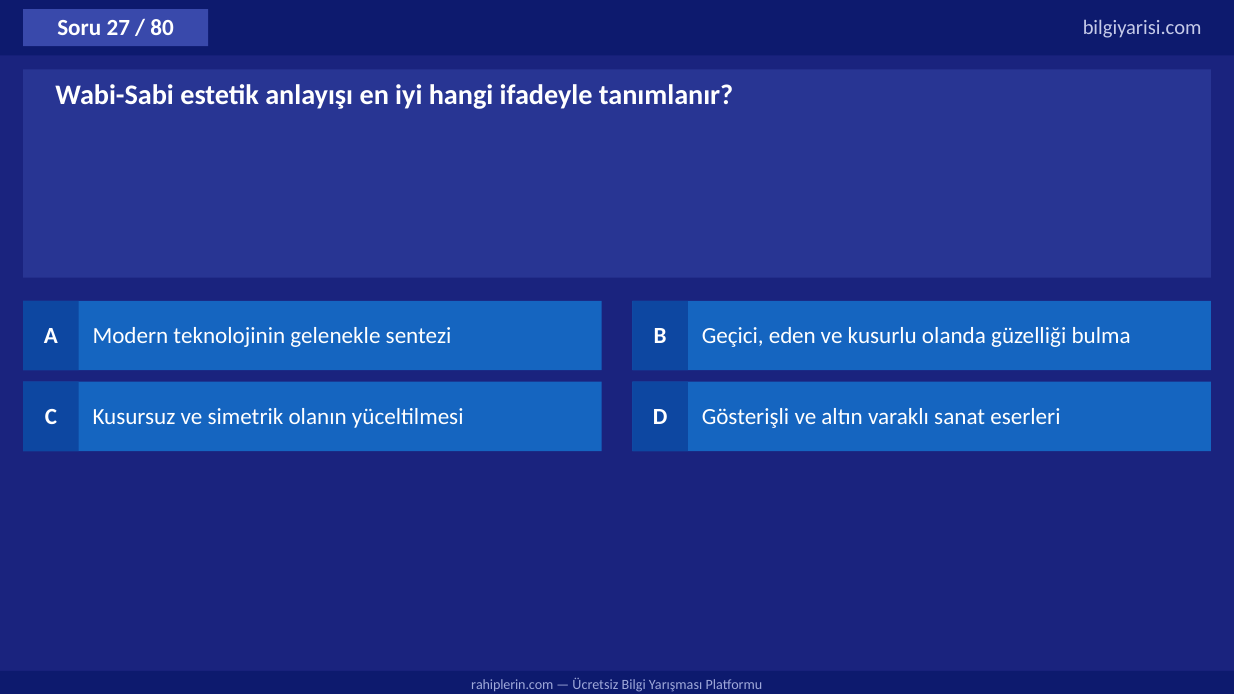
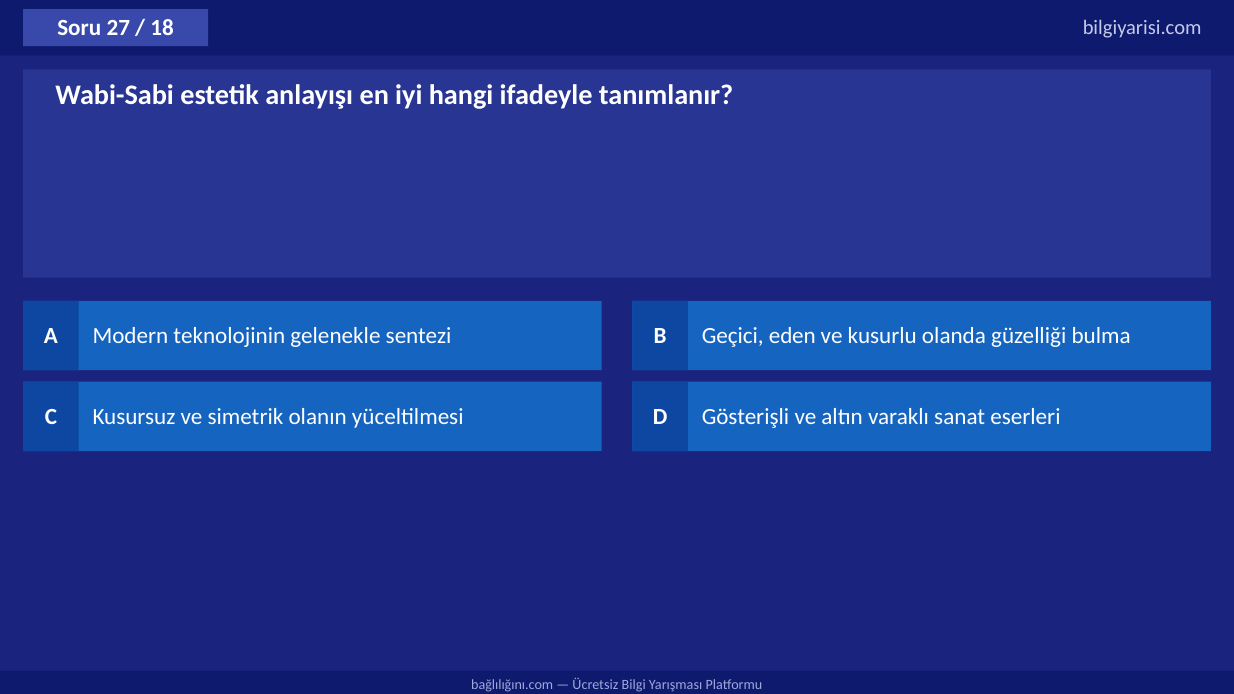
80: 80 -> 18 (162, 28)
rahiplerin.com: rahiplerin.com -> bağlılığını.com (512, 684)
